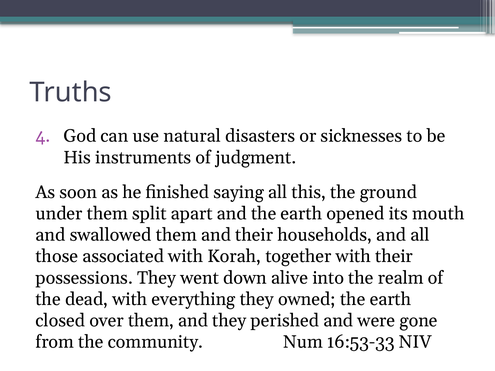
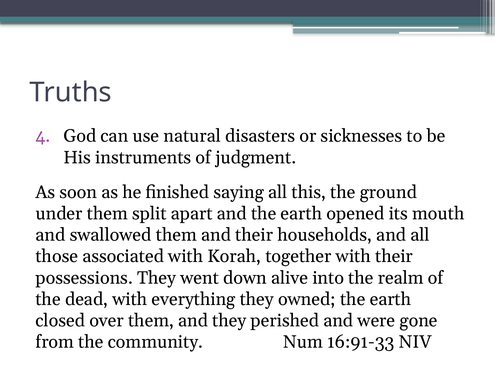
16:53-33: 16:53-33 -> 16:91-33 (361, 342)
